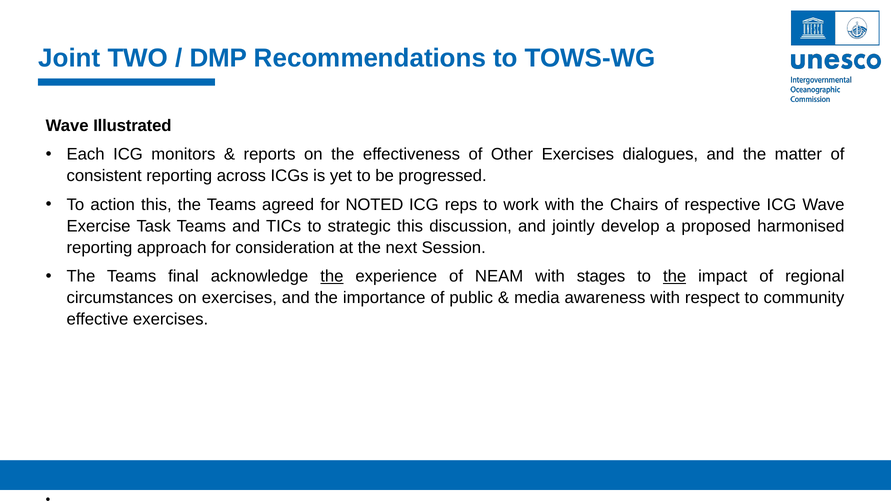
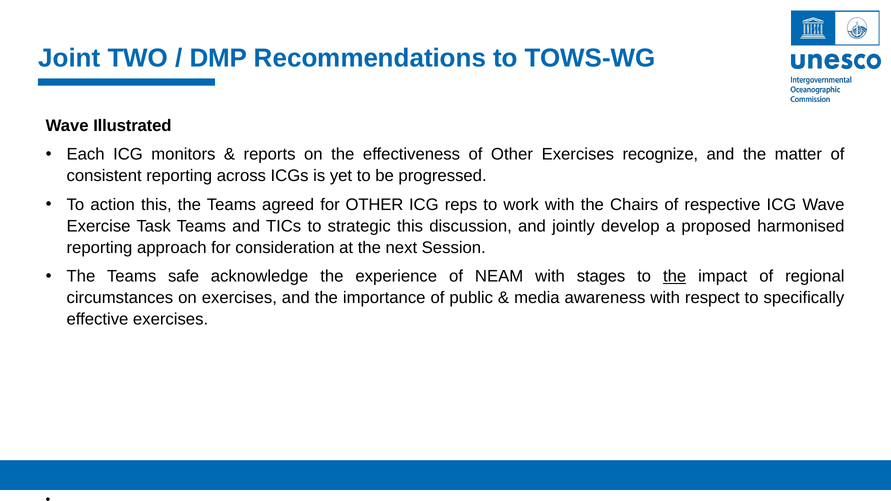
dialogues: dialogues -> recognize (660, 154)
for NOTED: NOTED -> OTHER (374, 205)
final: final -> safe (184, 277)
the underline: present -> none (332, 277)
community: community -> specifically (804, 298)
